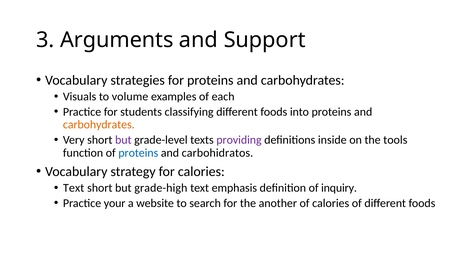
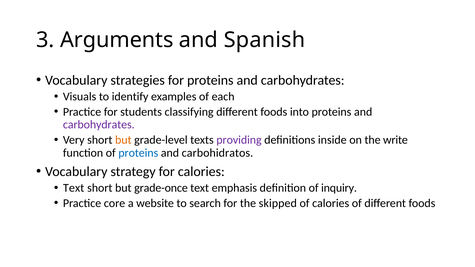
Support: Support -> Spanish (265, 40)
volume: volume -> identify (130, 97)
carbohydrates colour: orange -> purple (99, 125)
but colour: purple -> orange (123, 140)
tools: tools -> write (395, 140)
grade-high: grade-high -> grade-once (161, 188)
your: your -> core (115, 203)
another: another -> skipped (278, 203)
